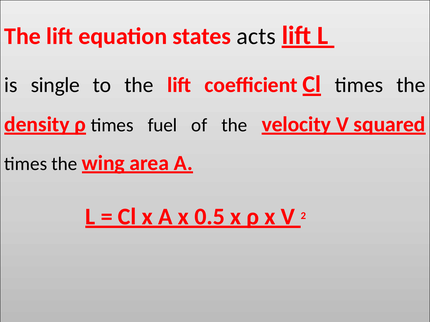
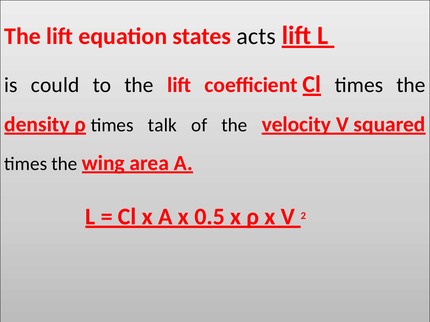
single: single -> could (55, 85)
fuel: fuel -> talk (162, 125)
